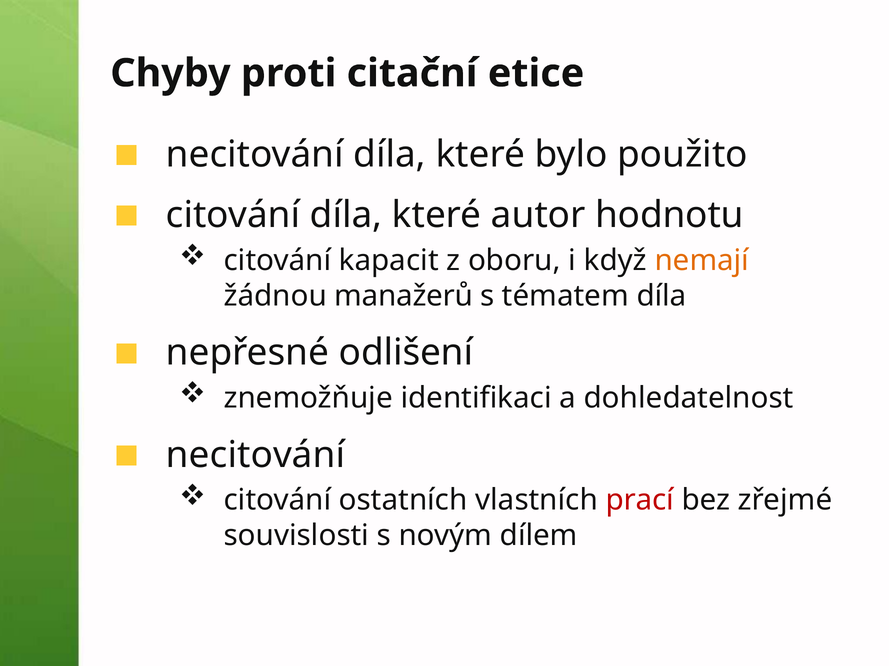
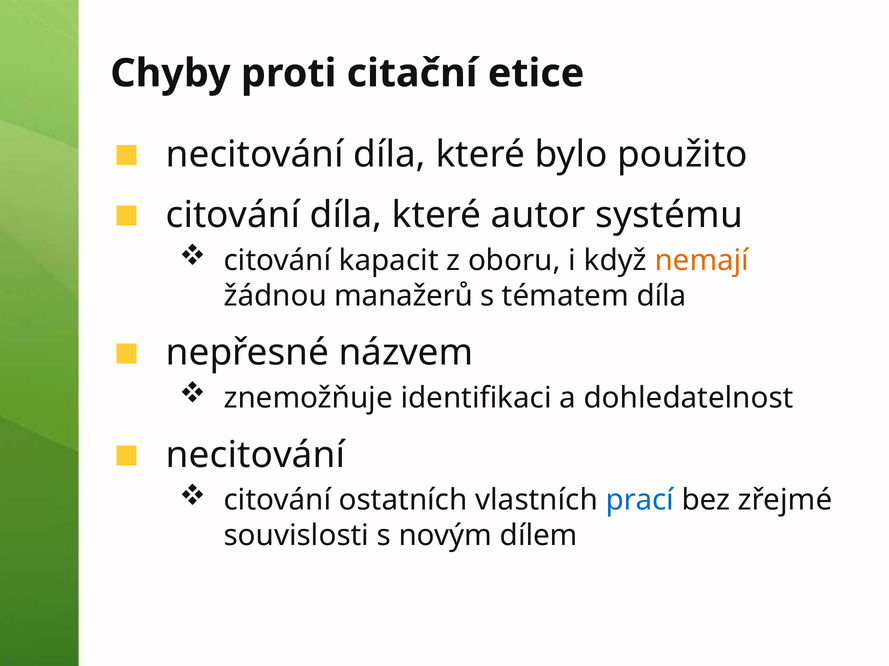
hodnotu: hodnotu -> systému (669, 215)
odlišení: odlišení -> názvem (406, 353)
prací colour: red -> blue (640, 501)
